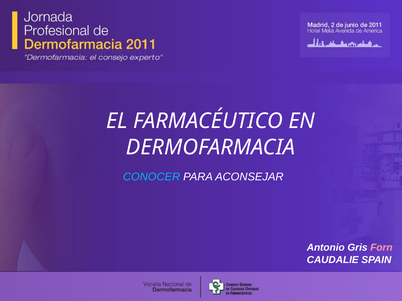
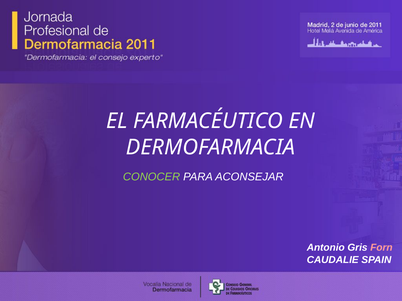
CONOCER colour: light blue -> light green (152, 177)
